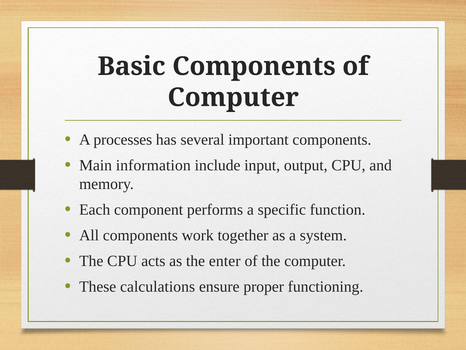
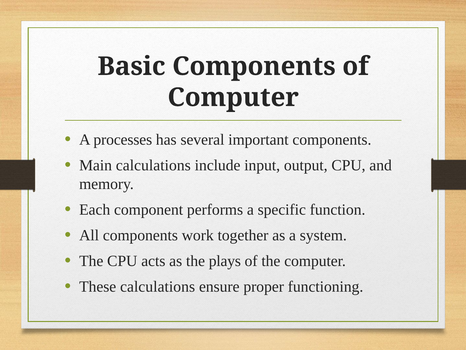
Main information: information -> calculations (153, 165)
enter: enter -> plays (225, 261)
